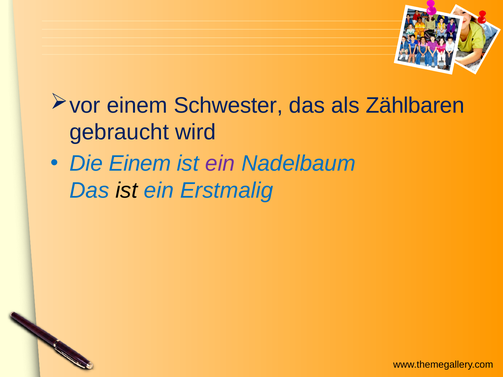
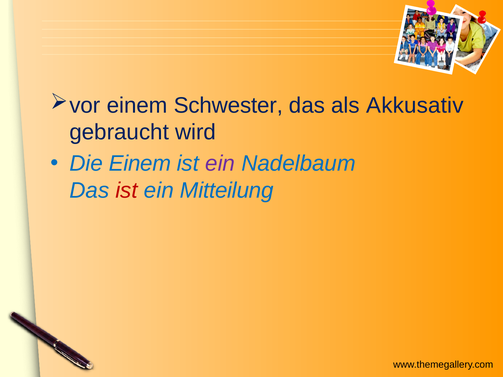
Zählbaren: Zählbaren -> Akkusativ (415, 106)
ist colour: black -> red (127, 190)
Erstmalig: Erstmalig -> Mitteilung (227, 190)
